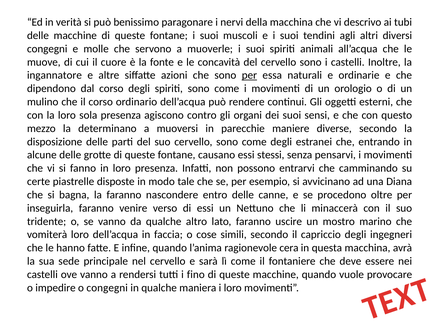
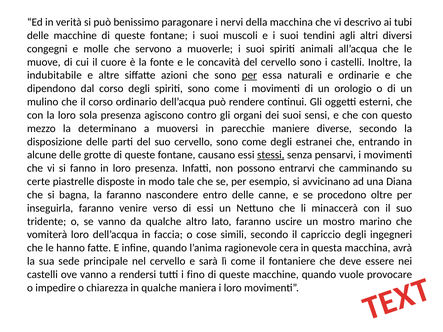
ingannatore: ingannatore -> indubitabile (54, 75)
stessi underline: none -> present (271, 155)
o congegni: congegni -> chiarezza (107, 288)
